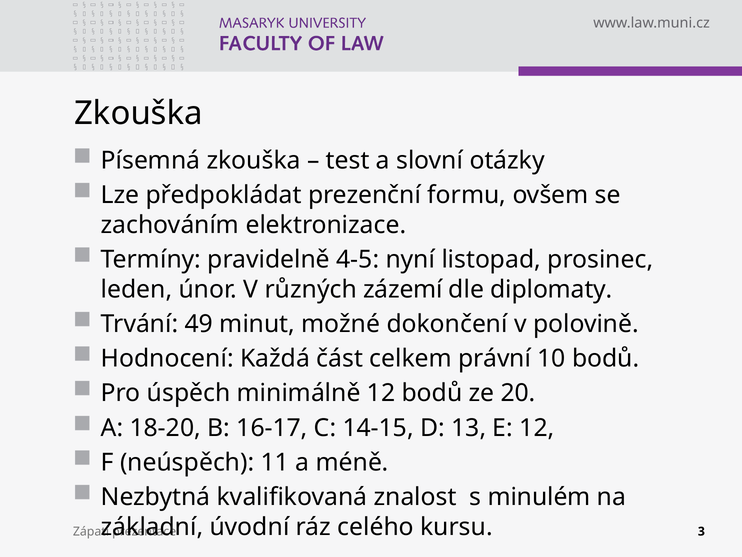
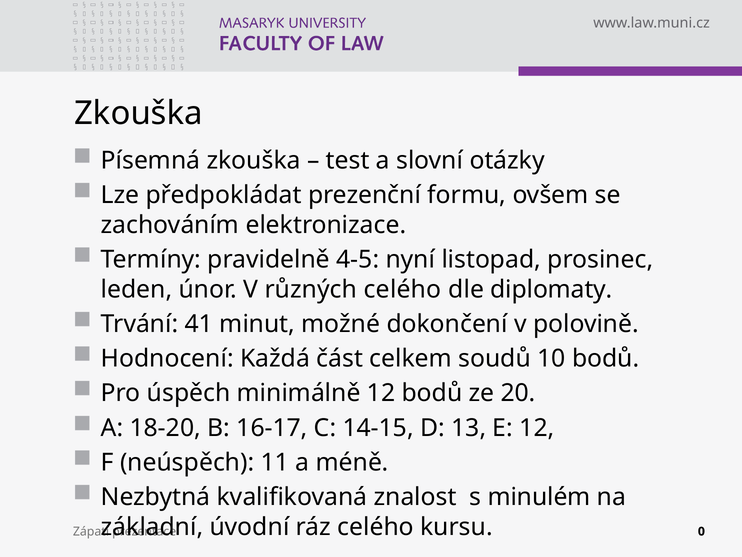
různých zázemí: zázemí -> celého (403, 289)
49: 49 -> 41 (199, 324)
právní: právní -> soudů (495, 358)
3: 3 -> 0 (701, 531)
